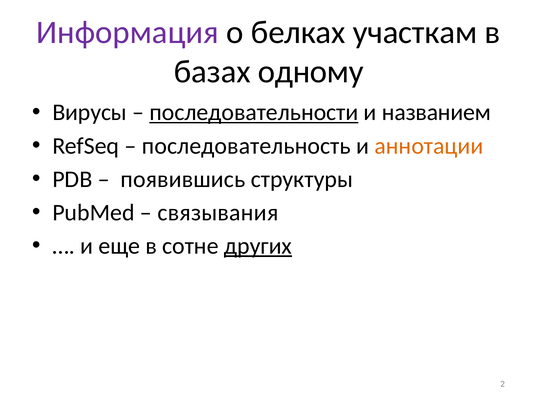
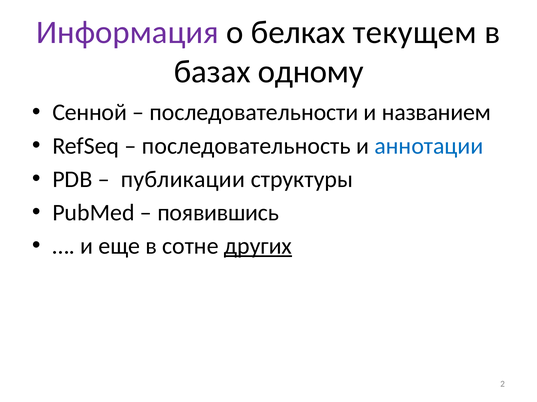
участкам: участкам -> текущем (415, 32)
Вирусы: Вирусы -> Сенной (90, 113)
последовательности underline: present -> none (254, 113)
аннотации colour: orange -> blue (429, 146)
появившись: появившись -> публикации (183, 180)
связывания: связывания -> появившись (218, 213)
